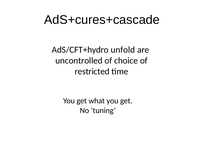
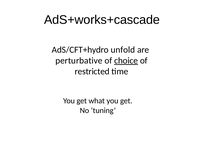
AdS+cures+cascade: AdS+cures+cascade -> AdS+works+cascade (102, 20)
uncontrolled: uncontrolled -> perturbative (79, 61)
choice underline: none -> present (126, 61)
